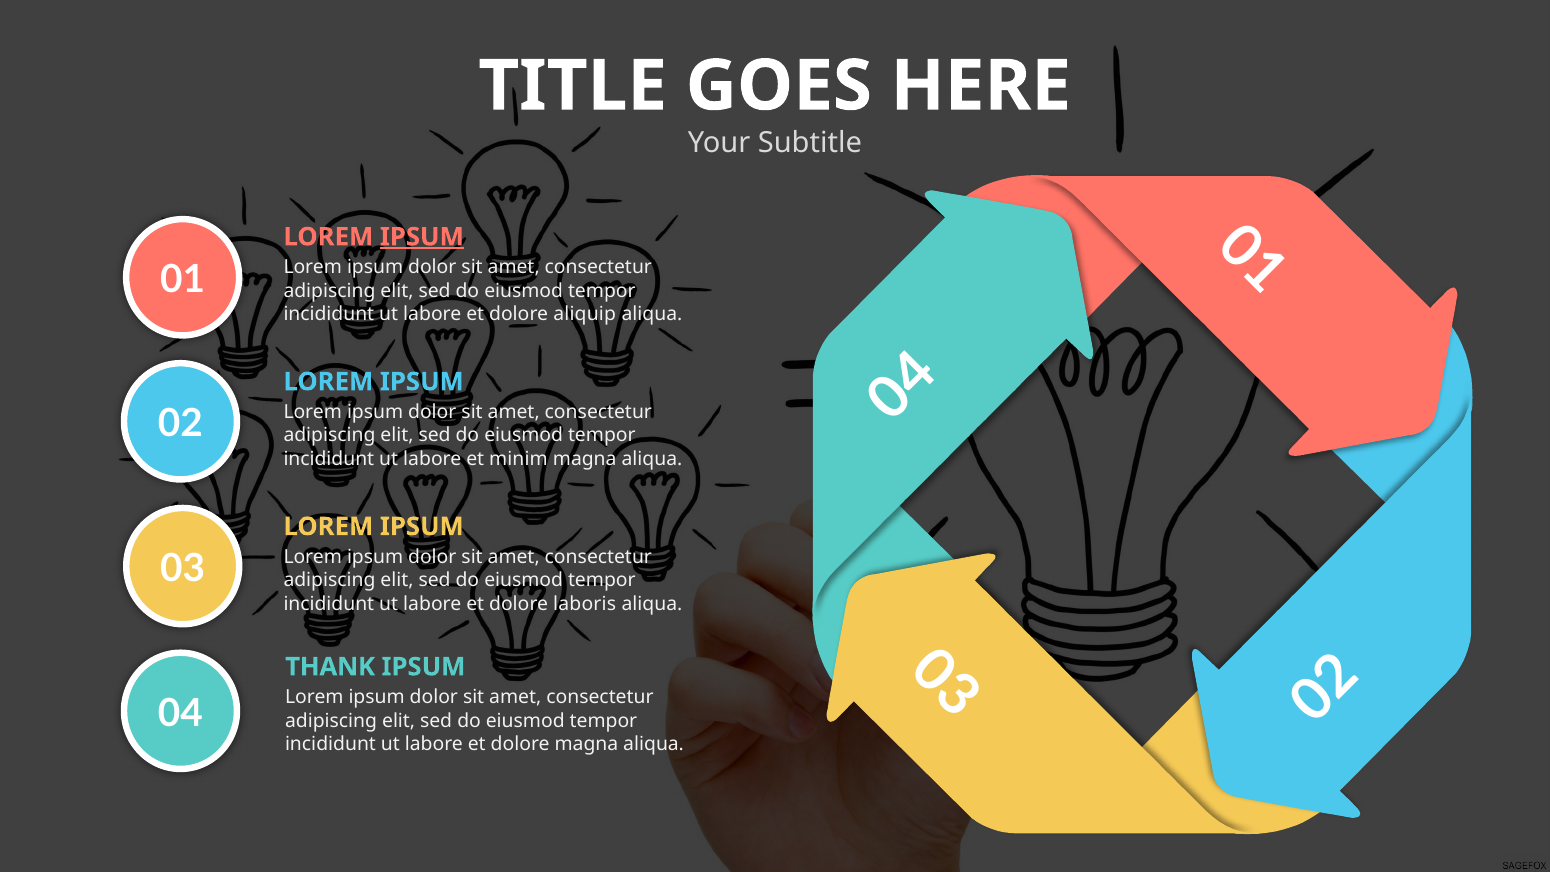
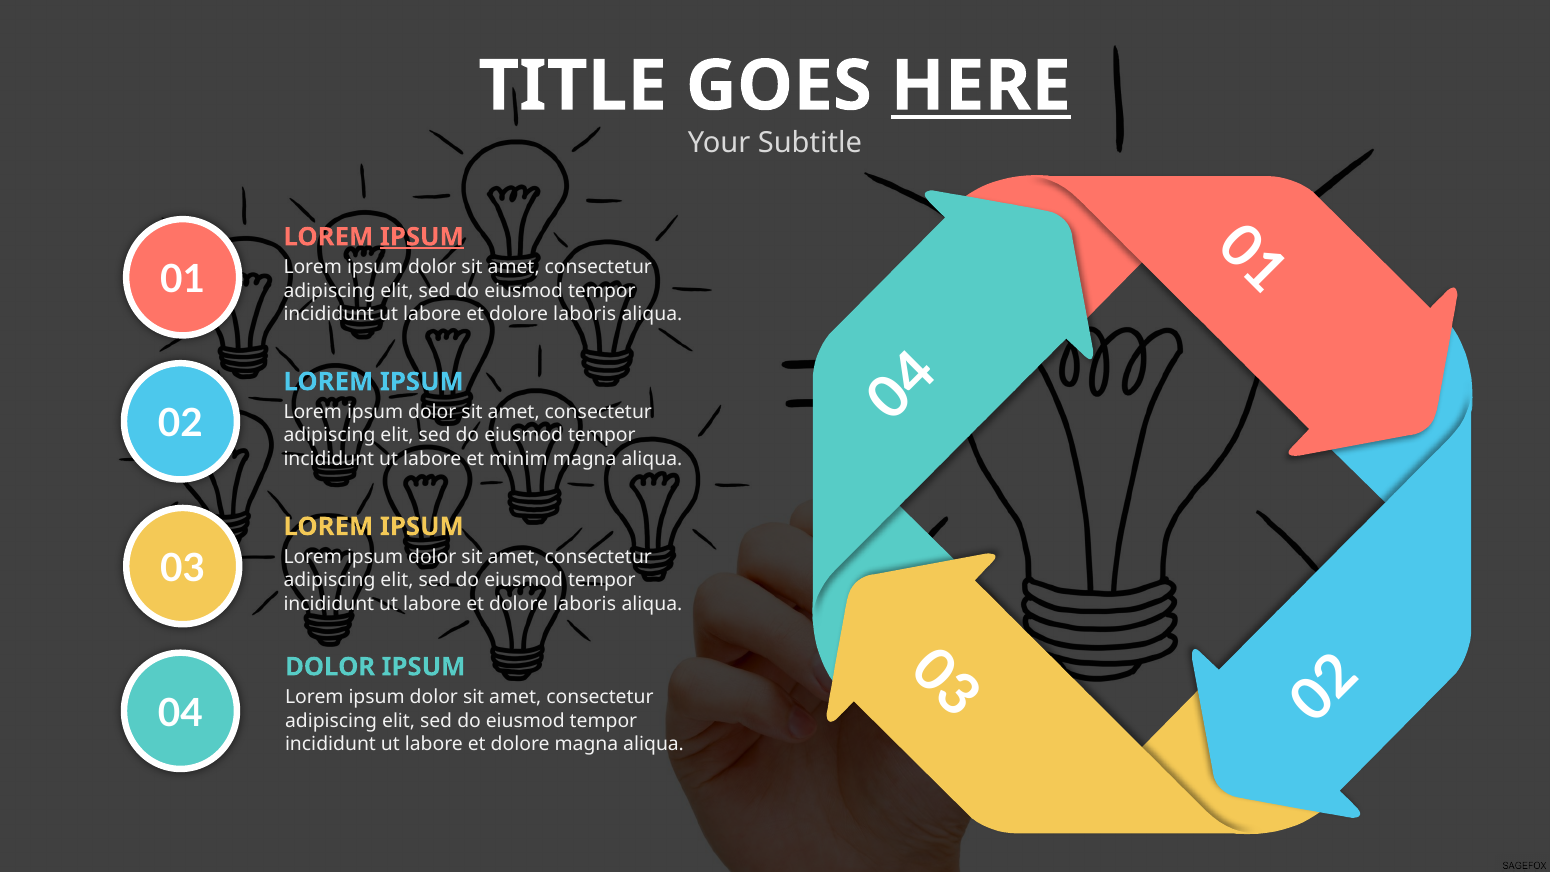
HERE underline: none -> present (981, 86)
aliquip: aliquip -> laboris (585, 314)
THANK: THANK -> DOLOR (330, 667)
